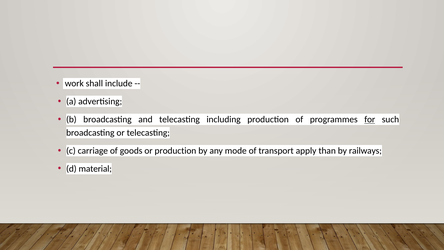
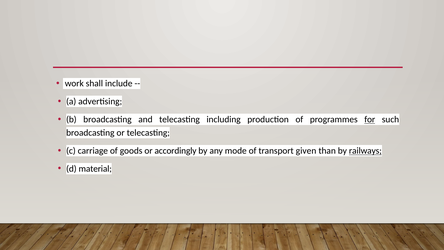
or production: production -> accordingly (176, 151)
apply: apply -> given (306, 151)
railways underline: none -> present (365, 151)
